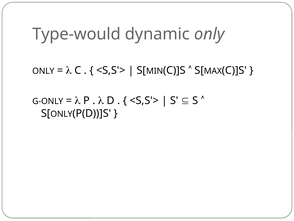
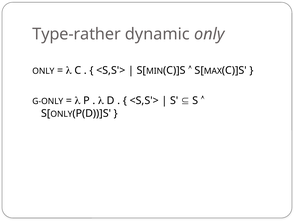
Type-would: Type-would -> Type-rather (77, 34)
